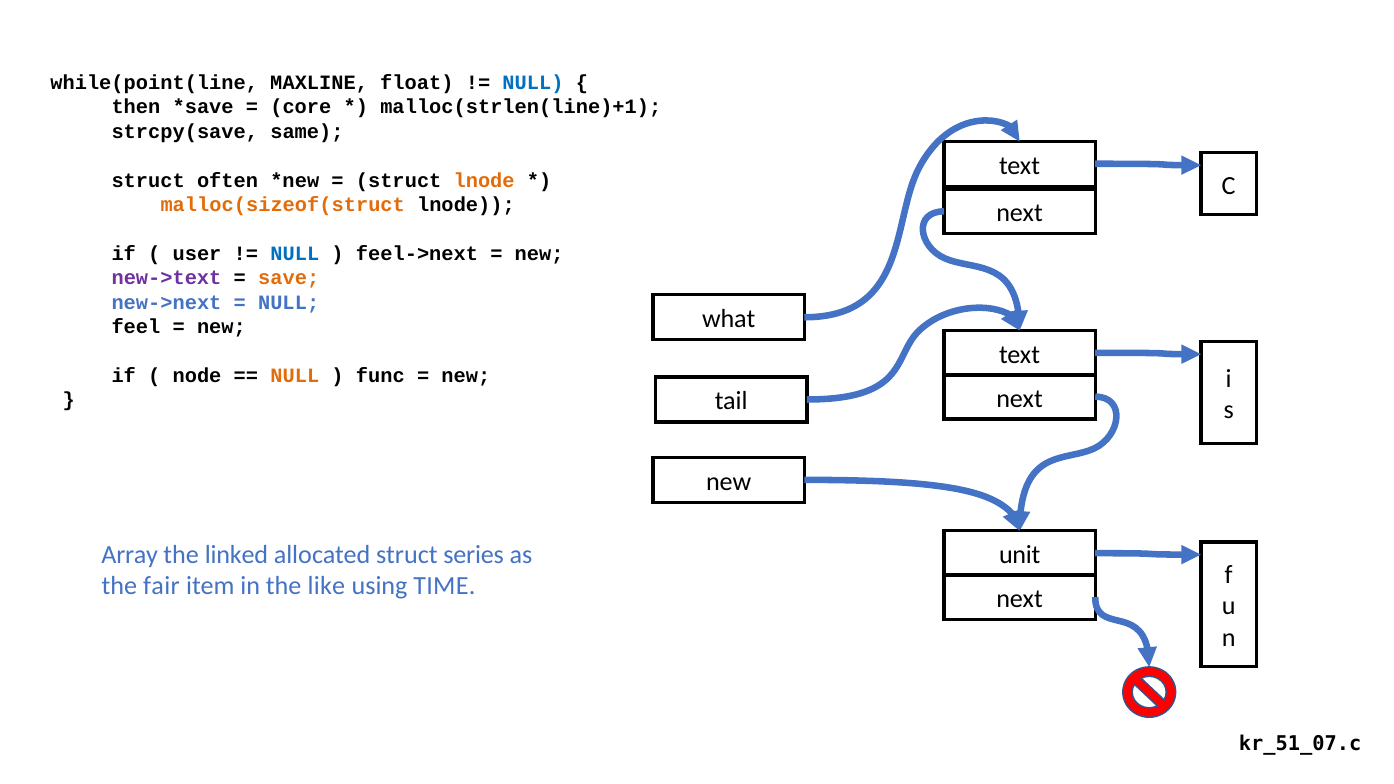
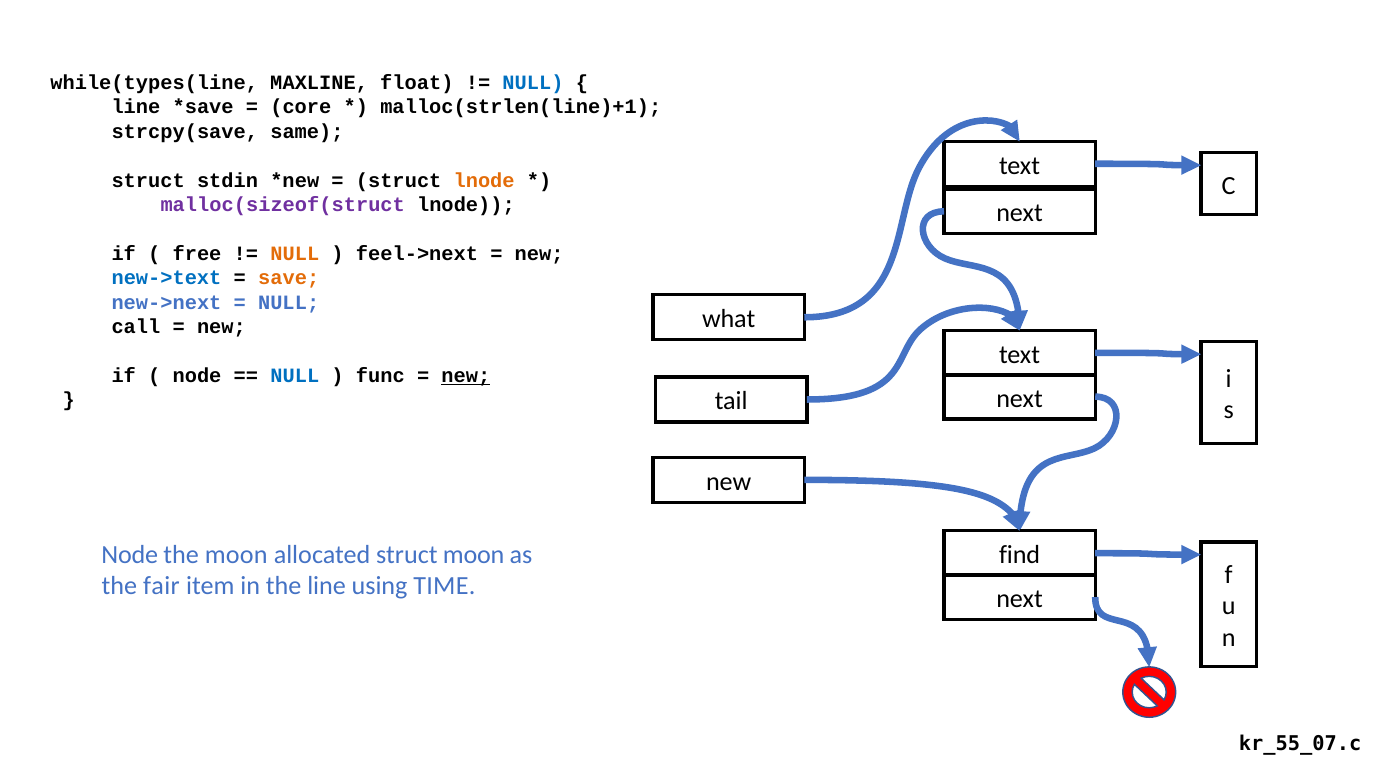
while(point(line: while(point(line -> while(types(line (154, 83)
then: then -> line (136, 107)
often: often -> stdin (228, 180)
malloc(sizeof(struct colour: orange -> purple (283, 205)
user: user -> free (197, 254)
NULL colour: blue -> orange (295, 254)
new->text colour: purple -> blue (166, 278)
feel: feel -> call (136, 327)
NULL colour: orange -> blue (295, 376)
new underline: none -> present (466, 376)
Array: Array -> Node (130, 555)
the linked: linked -> moon (236, 555)
struct series: series -> moon (474, 555)
unit: unit -> find (1020, 555)
the like: like -> line (327, 586)
kr_51_07.c: kr_51_07.c -> kr_55_07.c (1300, 744)
